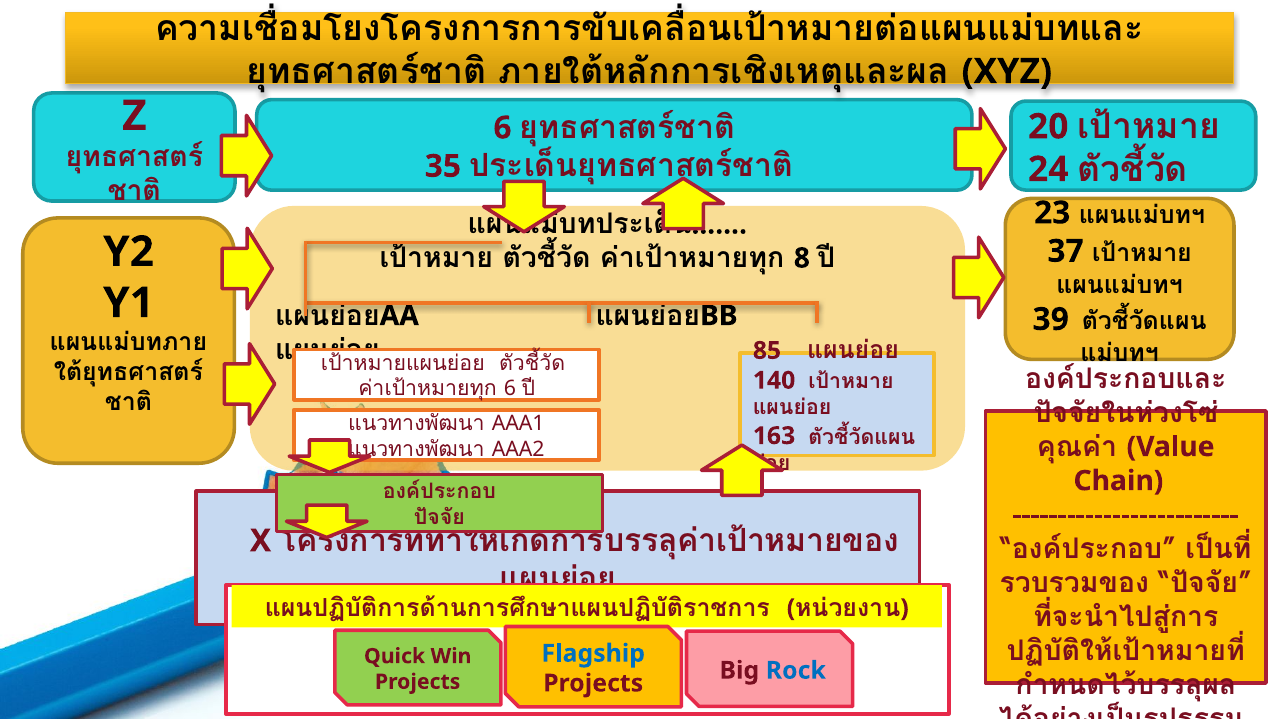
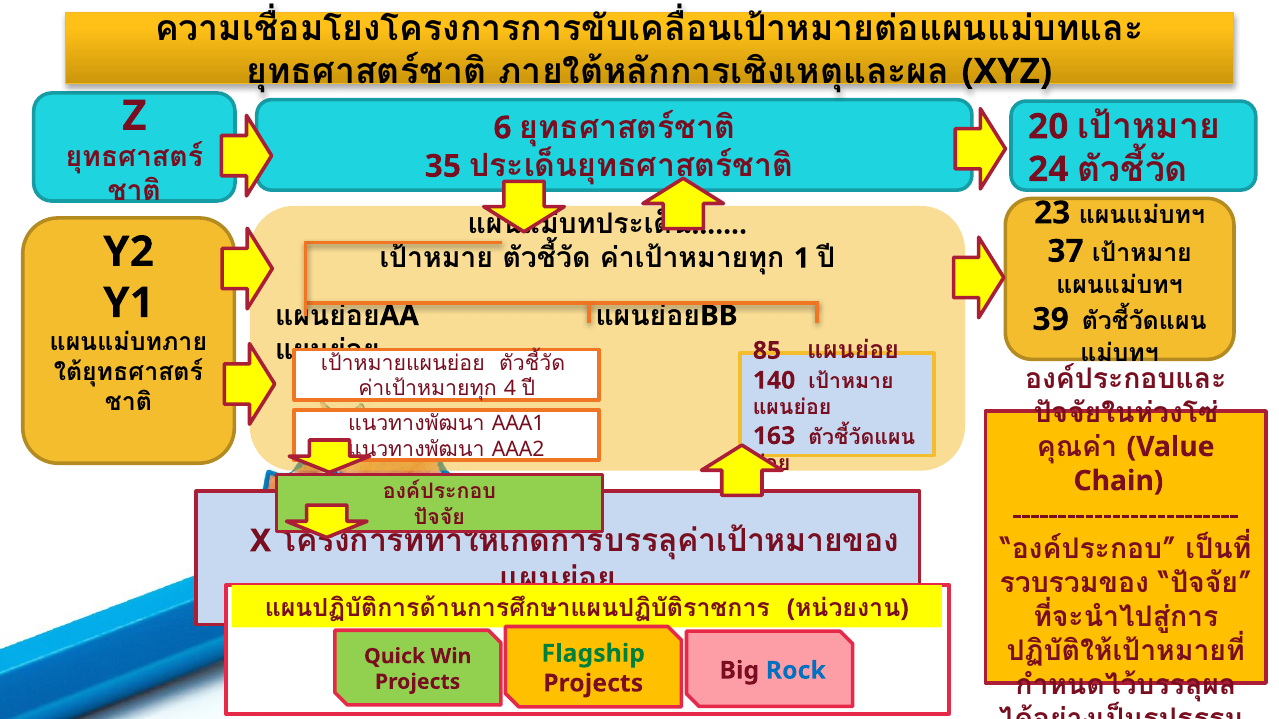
8: 8 -> 1 (802, 258)
6: 6 -> 4 (510, 389)
Flagship colour: blue -> green (593, 654)
